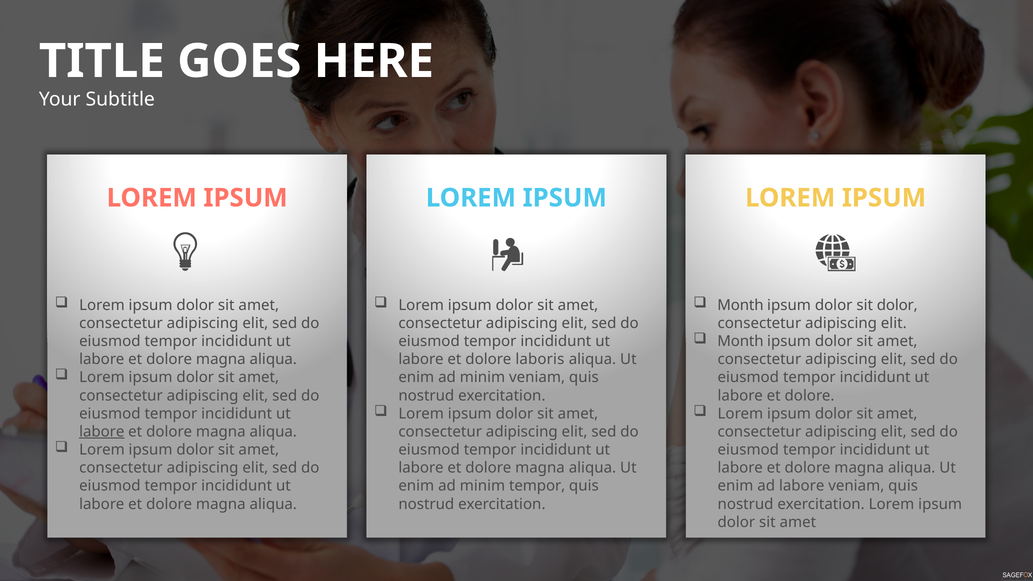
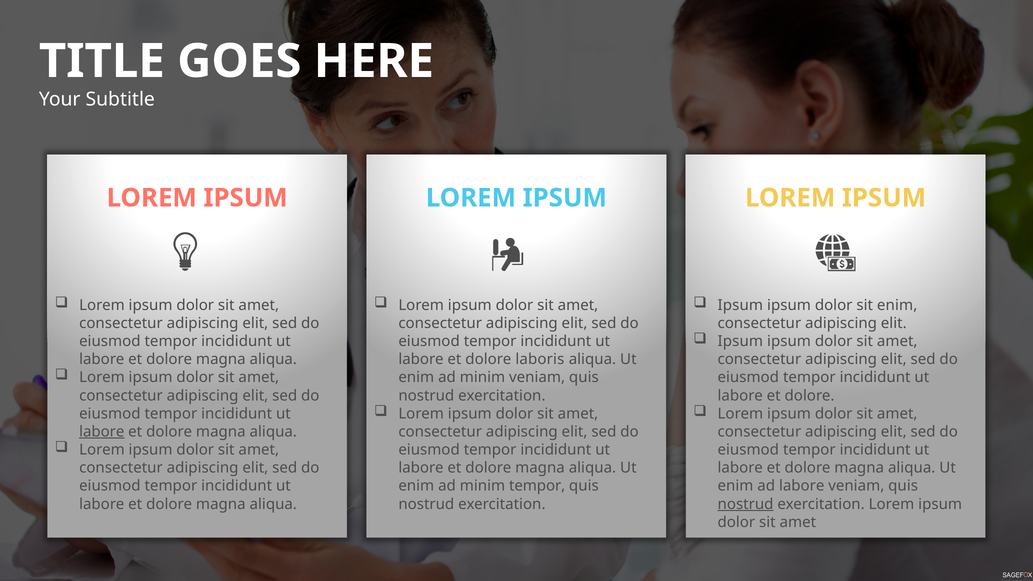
Month: Month -> Ipsum (740, 305)
sit dolor: dolor -> enim (897, 305)
Month: Month -> Ipsum (740, 341)
nostrud underline: none -> present (746, 504)
